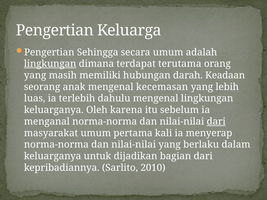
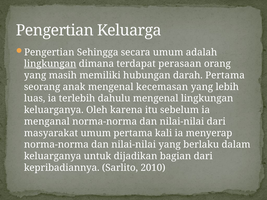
terutama: terutama -> perasaan (180, 64)
darah Keadaan: Keadaan -> Pertama (225, 75)
dari underline: present -> none (216, 122)
